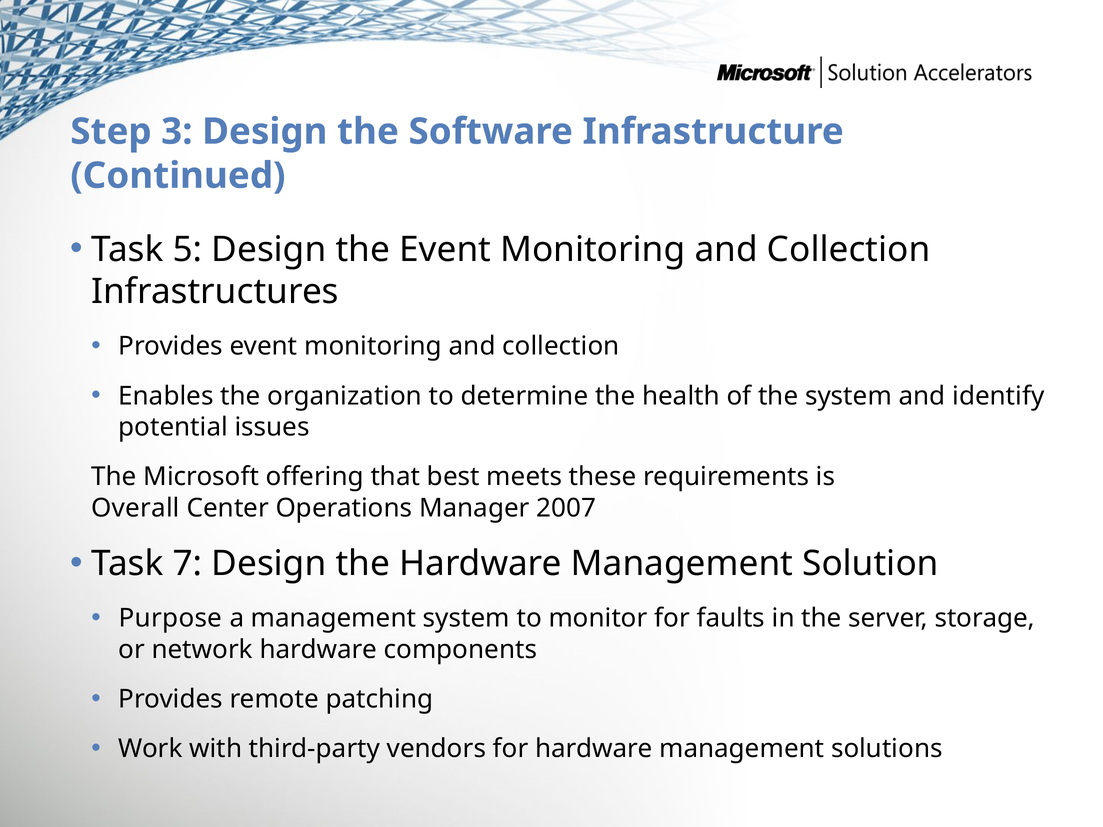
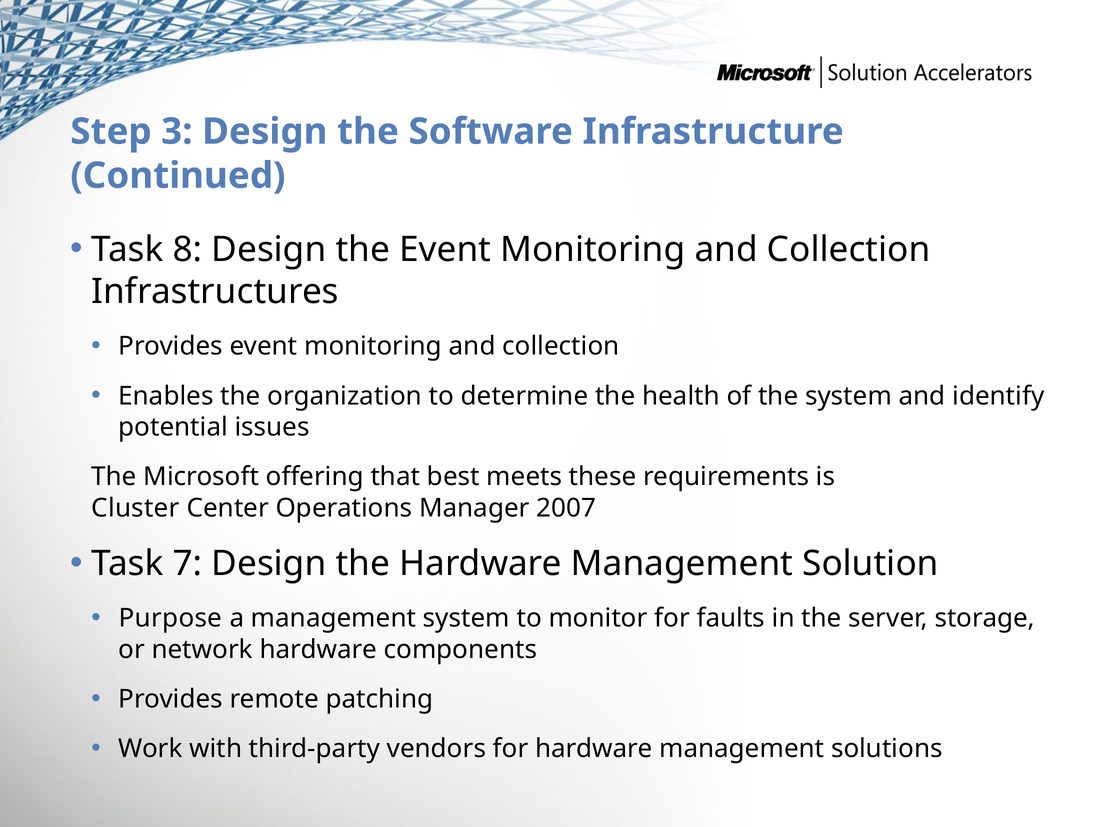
5: 5 -> 8 (187, 250)
Overall: Overall -> Cluster (135, 508)
